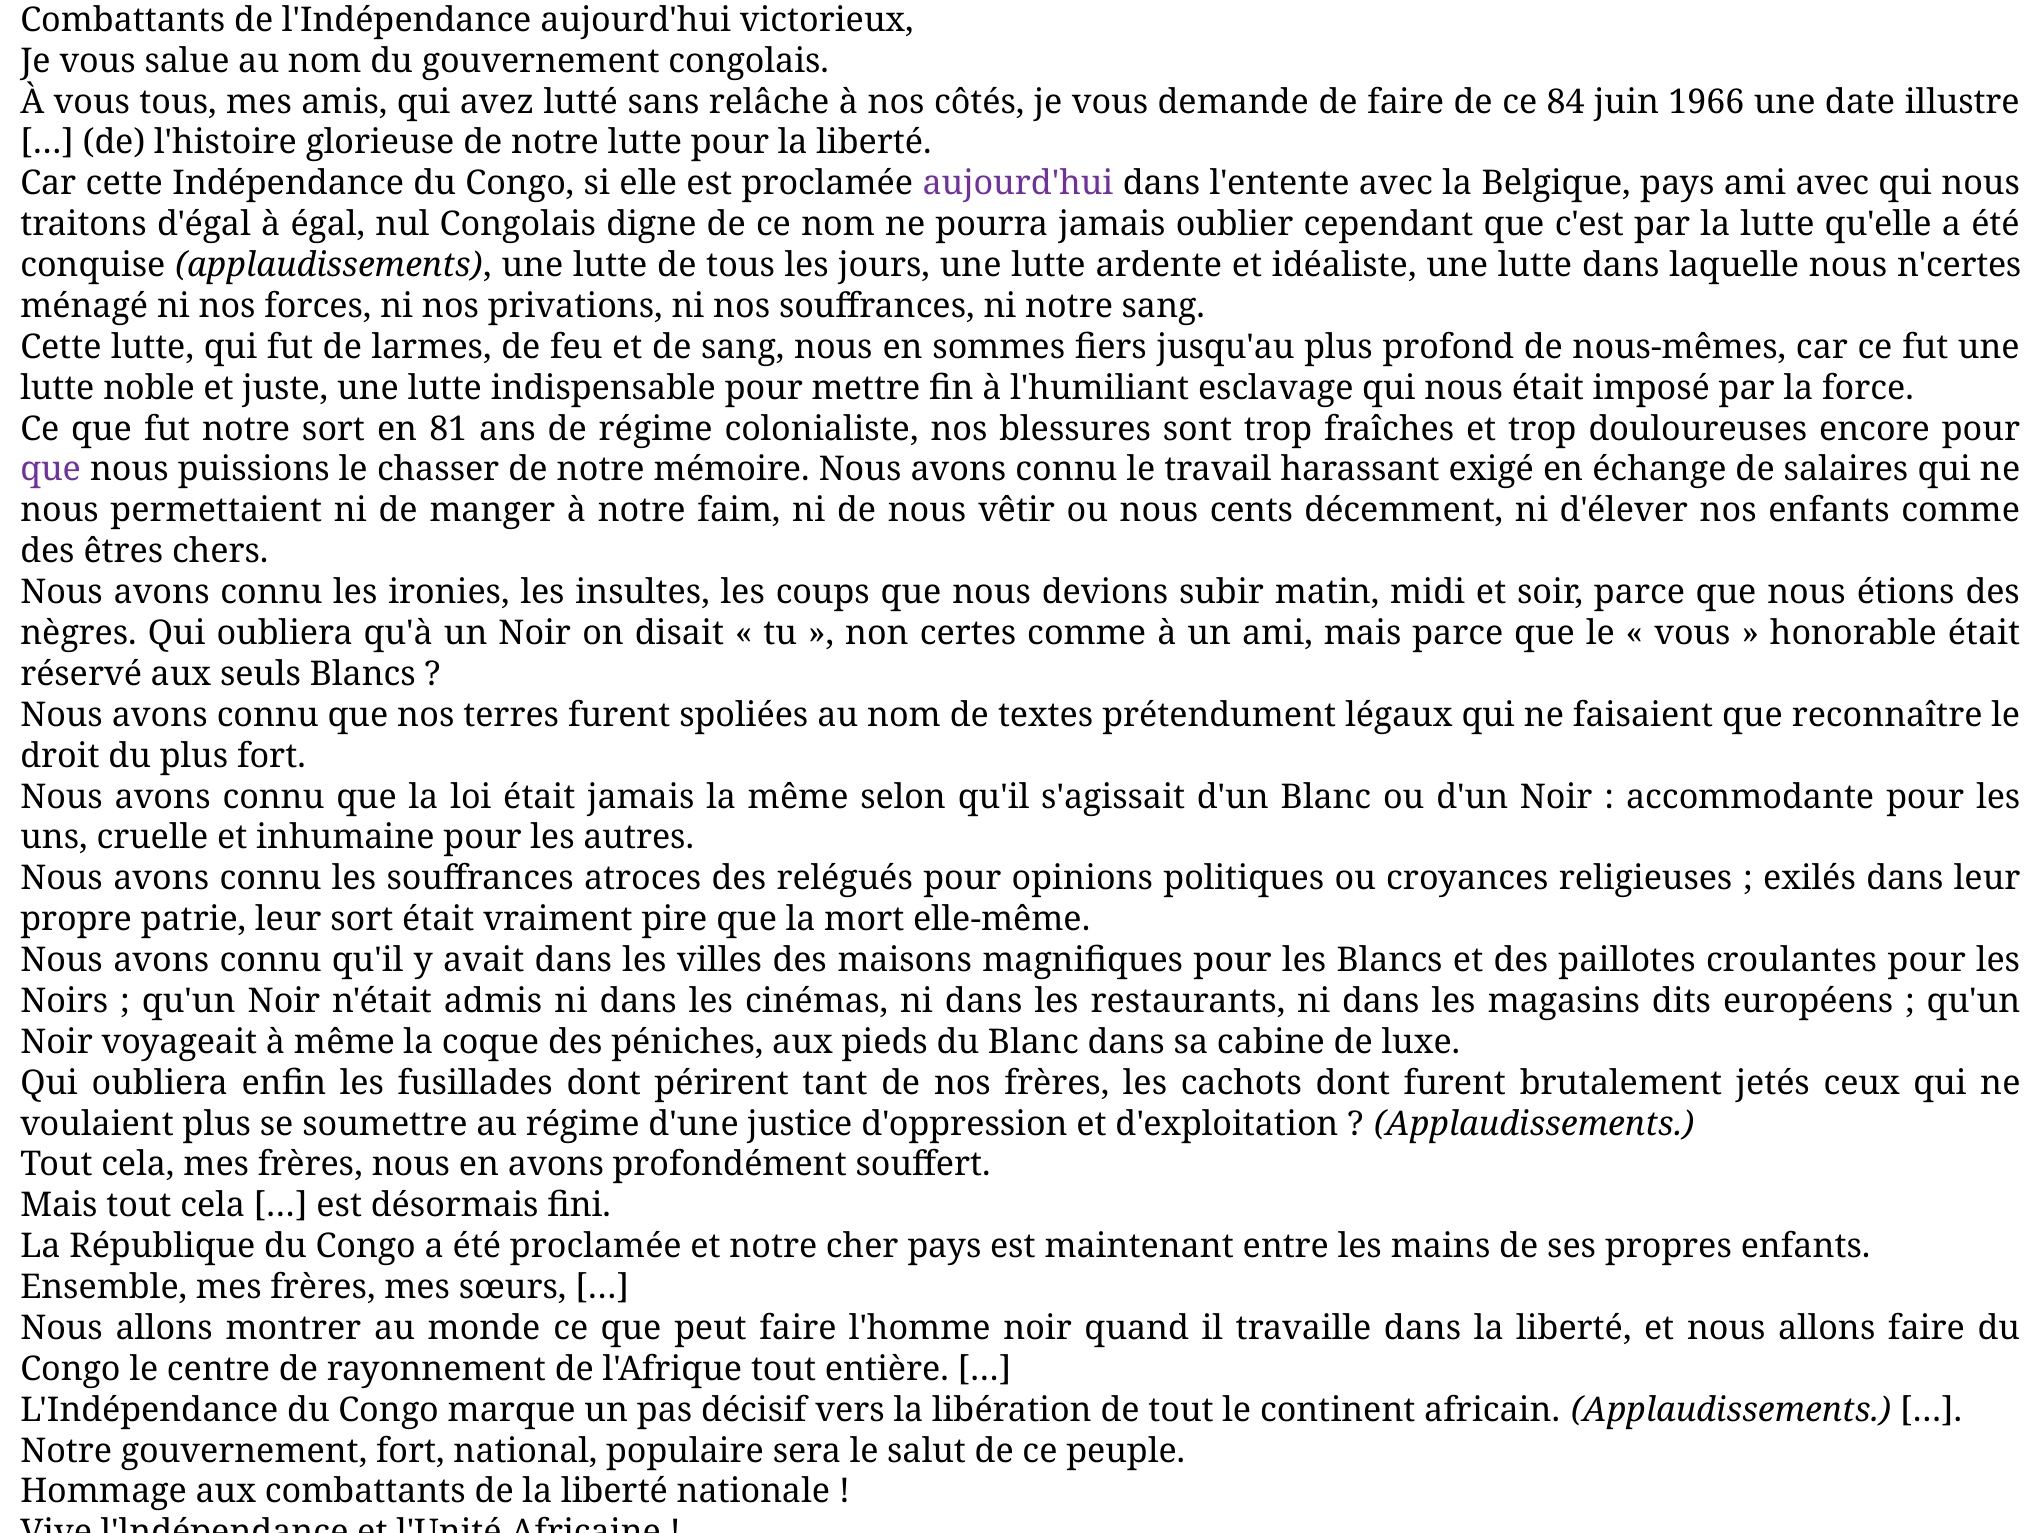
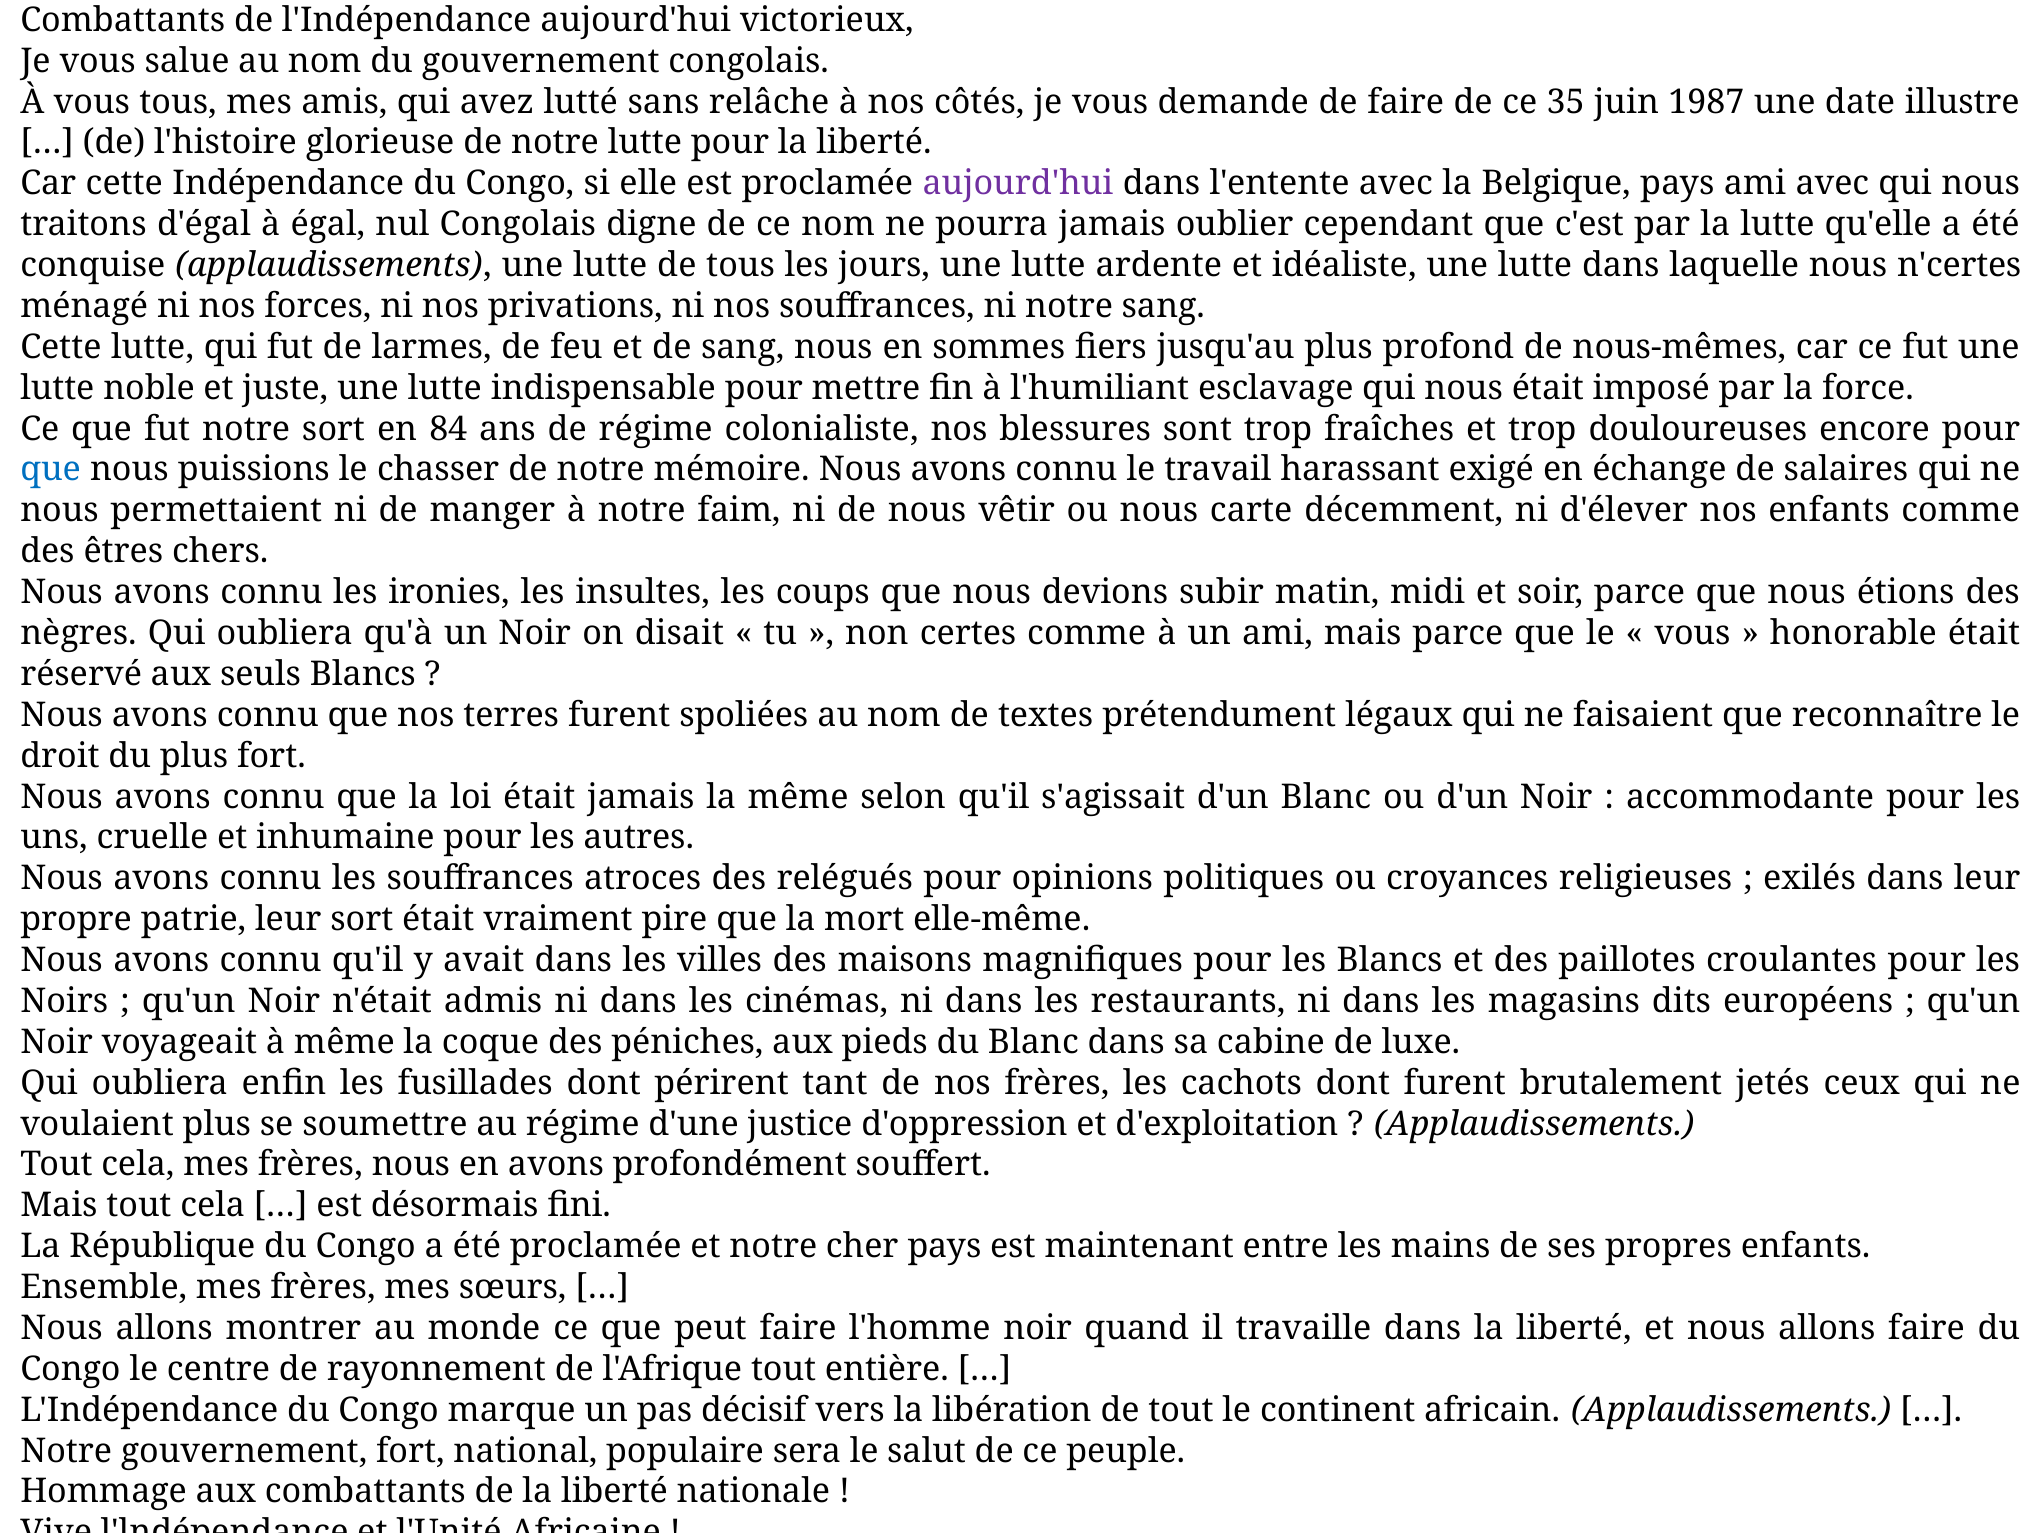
84: 84 -> 35 (1566, 102)
1966: 1966 -> 1987 (1706, 102)
81: 81 -> 84 (448, 429)
que colour: purple -> blue (51, 470)
cents: cents -> carte (1251, 511)
